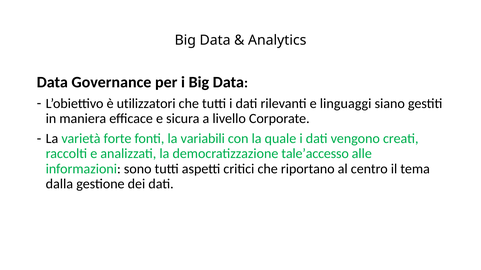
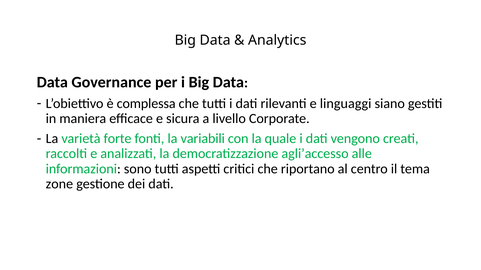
utilizzatori: utilizzatori -> complessa (146, 104)
tale’accesso: tale’accesso -> agli’accesso (315, 154)
dalla: dalla -> zone (59, 184)
